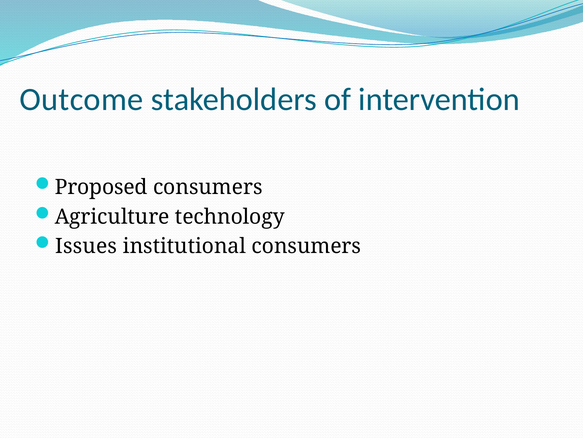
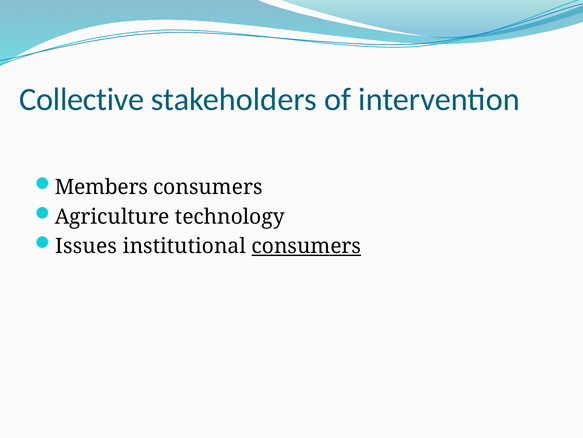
Outcome: Outcome -> Collective (82, 99)
Proposed: Proposed -> Members (101, 187)
consumers underline: none -> present (306, 246)
